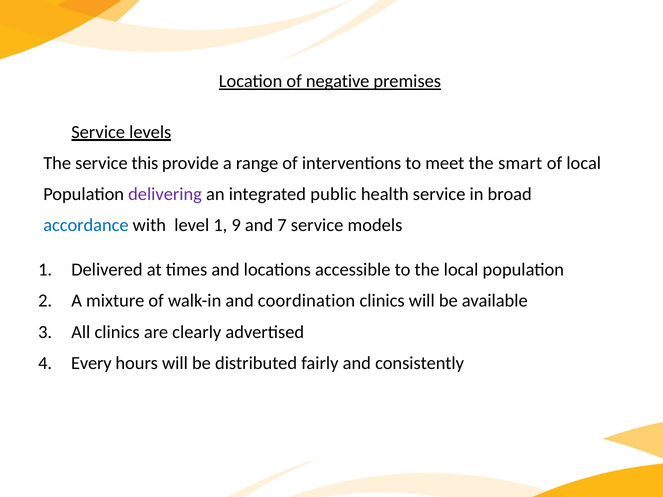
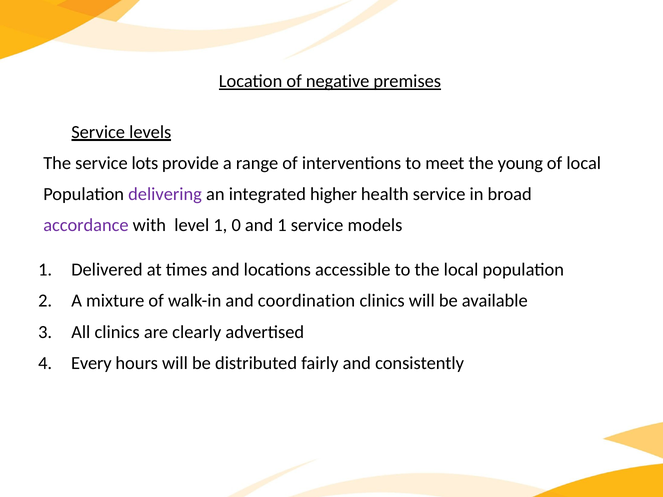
this: this -> lots (145, 163)
smart: smart -> young (520, 163)
public: public -> higher (334, 194)
accordance colour: blue -> purple (86, 225)
9: 9 -> 0 (236, 225)
and 7: 7 -> 1 (282, 225)
